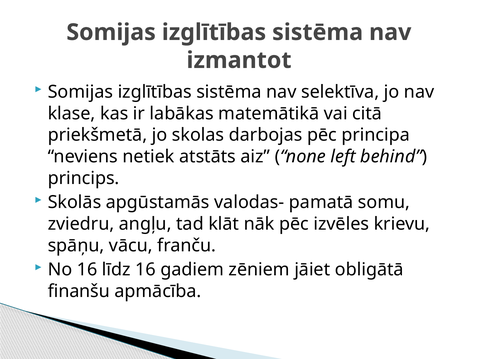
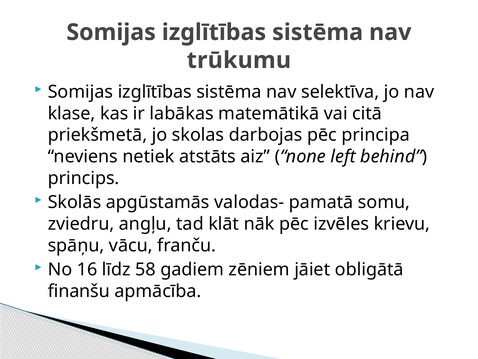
izmantot: izmantot -> trūkumu (239, 60)
līdz 16: 16 -> 58 (146, 269)
